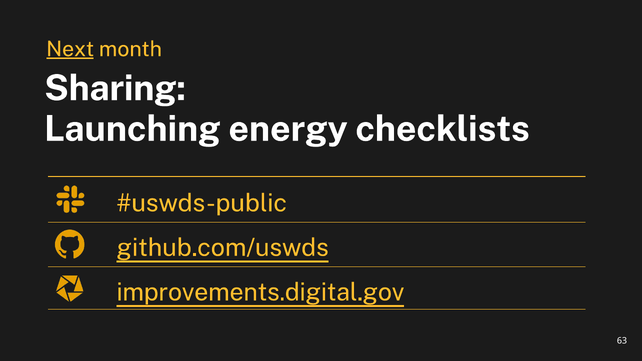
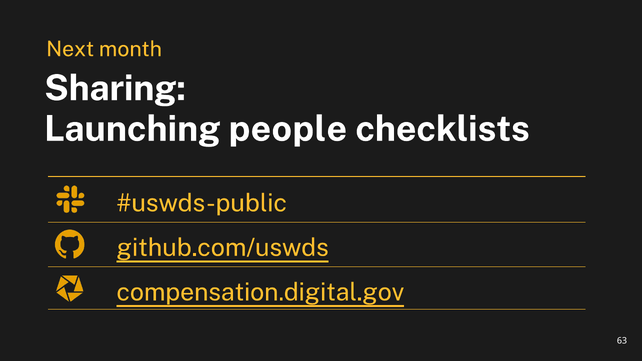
Next underline: present -> none (70, 49)
energy: energy -> people (288, 129)
improvements.digital.gov: improvements.digital.gov -> compensation.digital.gov (260, 292)
